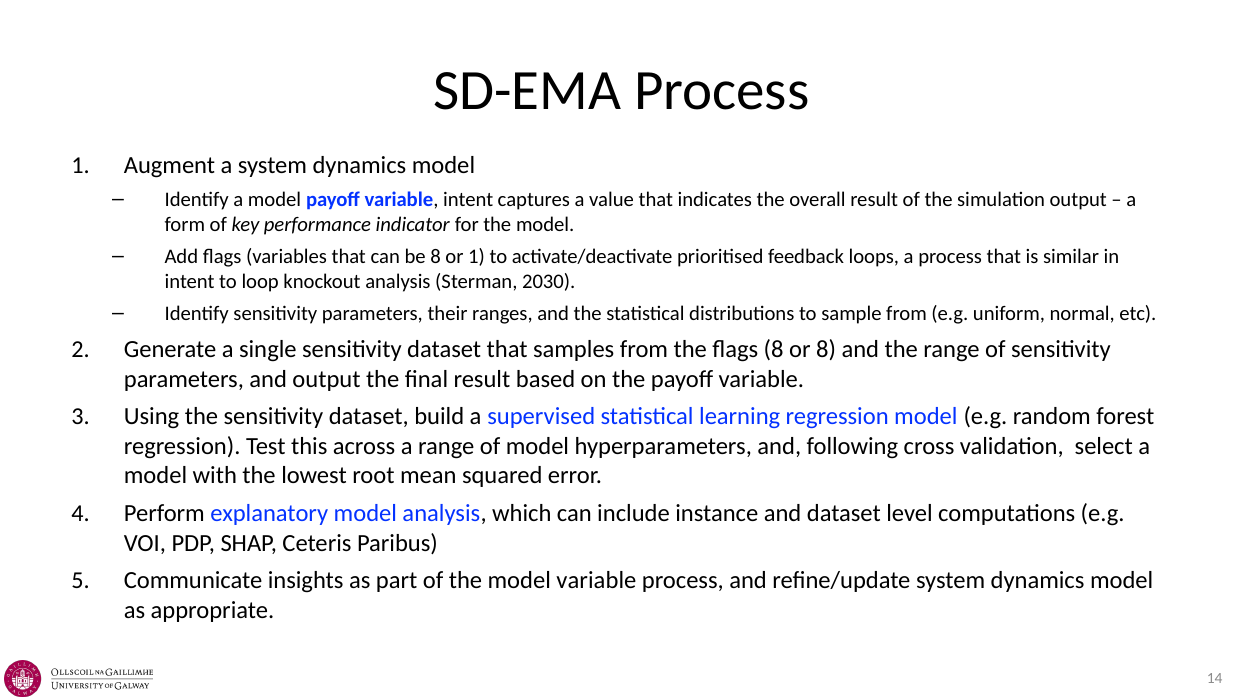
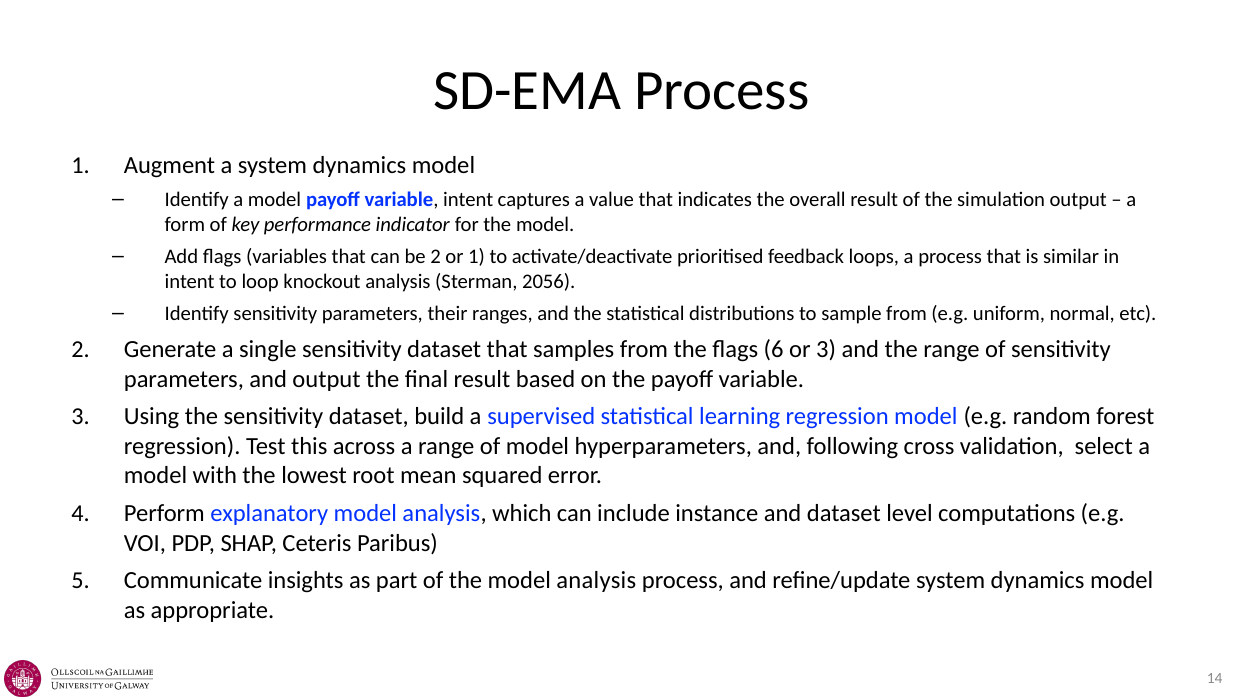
be 8: 8 -> 2 (436, 257)
2030: 2030 -> 2056 (549, 282)
flags 8: 8 -> 6 (774, 350)
or 8: 8 -> 3 (826, 350)
the model variable: variable -> analysis (596, 581)
